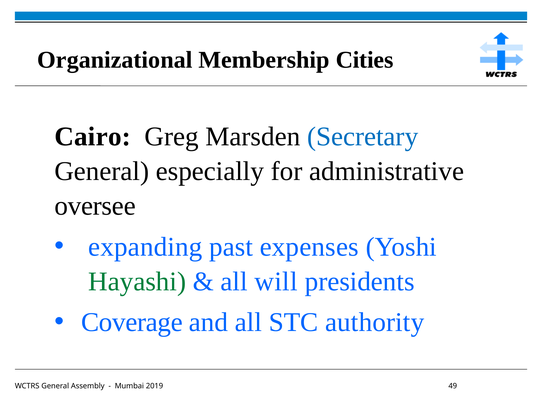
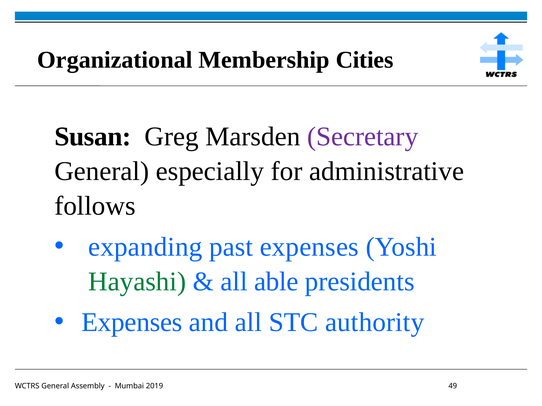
Cairo: Cairo -> Susan (93, 137)
Secretary colour: blue -> purple (363, 137)
oversee: oversee -> follows (95, 206)
will: will -> able (276, 282)
Coverage: Coverage -> Expenses (132, 323)
